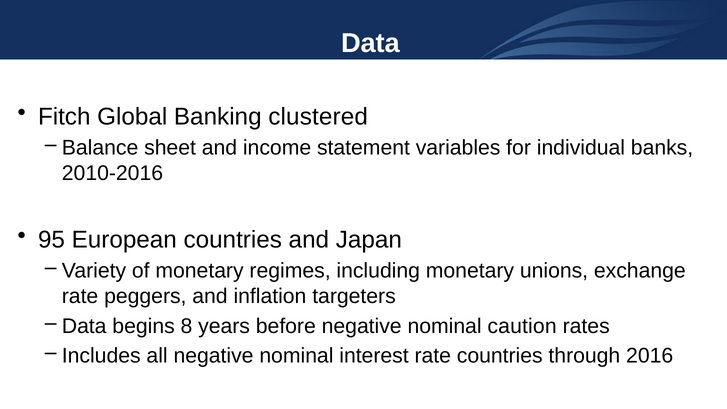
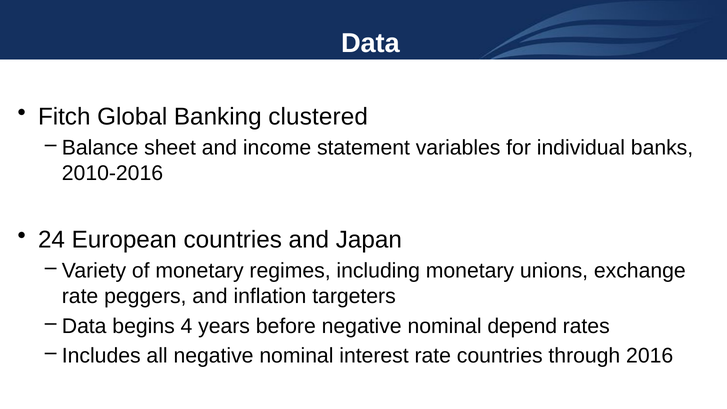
95: 95 -> 24 (51, 240)
8: 8 -> 4 (187, 326)
caution: caution -> depend (522, 326)
